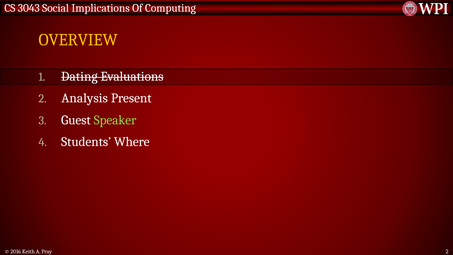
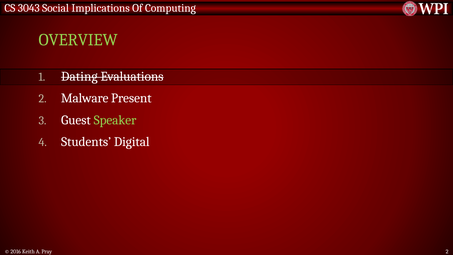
OVERVIEW colour: yellow -> light green (78, 40)
Analysis: Analysis -> Malware (85, 98)
Where: Where -> Digital (132, 142)
